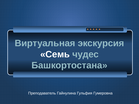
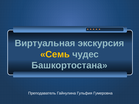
Семь colour: white -> yellow (55, 54)
